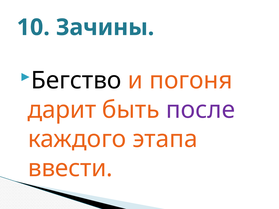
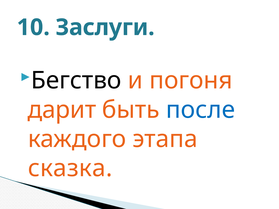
Зачины: Зачины -> Заслуги (105, 27)
после colour: purple -> blue (201, 110)
ввести: ввести -> сказка (70, 169)
